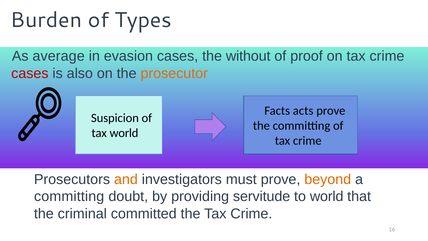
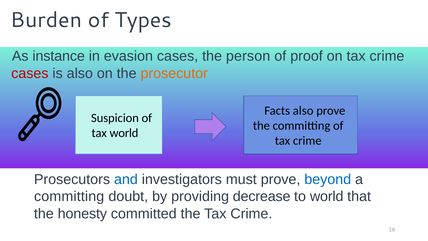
average: average -> instance (59, 56)
without: without -> person (248, 56)
Facts acts: acts -> also (303, 110)
and colour: orange -> blue (126, 179)
beyond colour: orange -> blue (328, 179)
servitude: servitude -> decrease (262, 196)
criminal: criminal -> honesty (82, 214)
